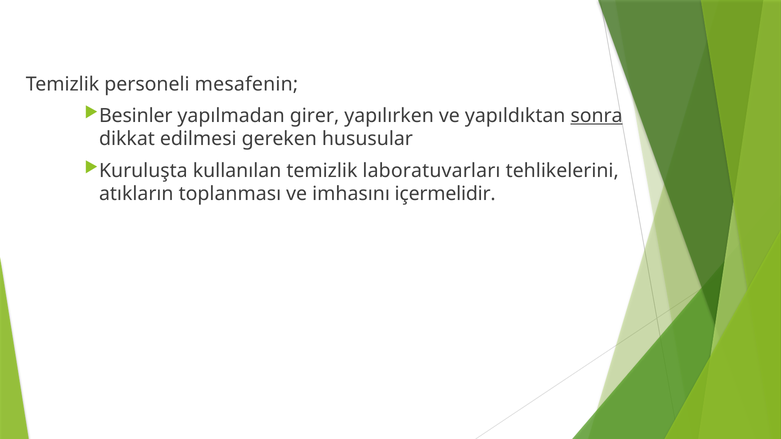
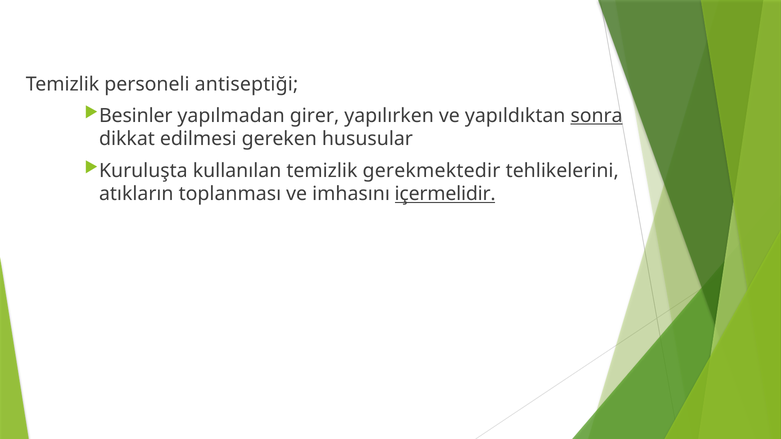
mesafenin: mesafenin -> antiseptiği (246, 84)
laboratuvarları: laboratuvarları -> gerekmektedir (431, 171)
içermelidir underline: none -> present (445, 194)
